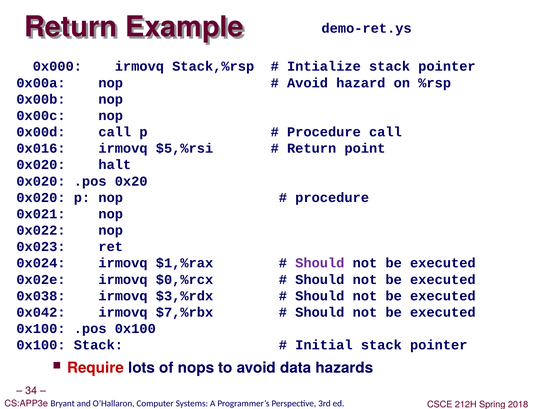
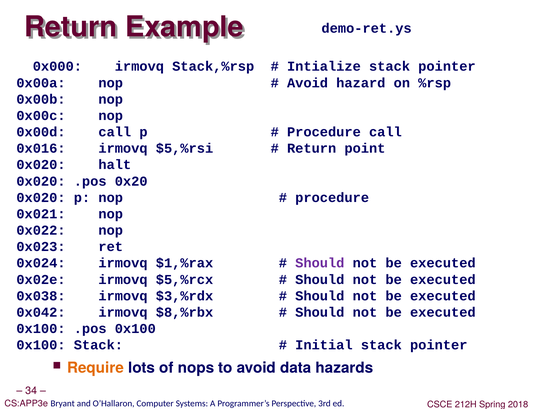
$0,%rcx: $0,%rcx -> $5,%rcx (185, 280)
$7,%rbx: $7,%rbx -> $8,%rbx (185, 313)
Require colour: red -> orange (96, 368)
